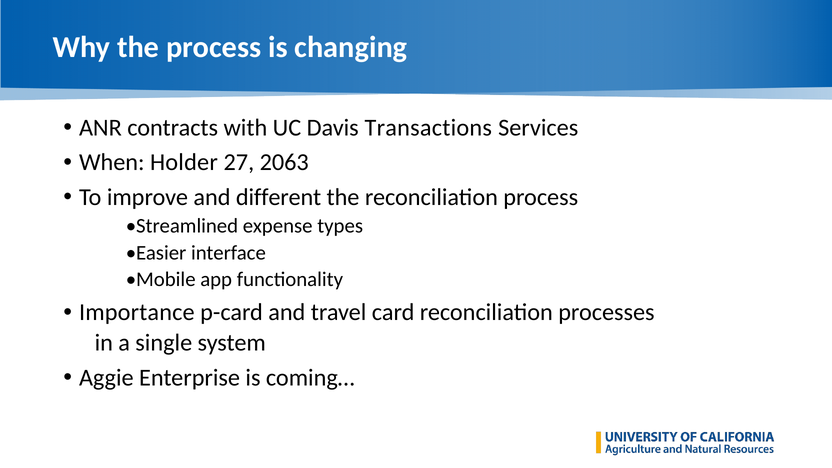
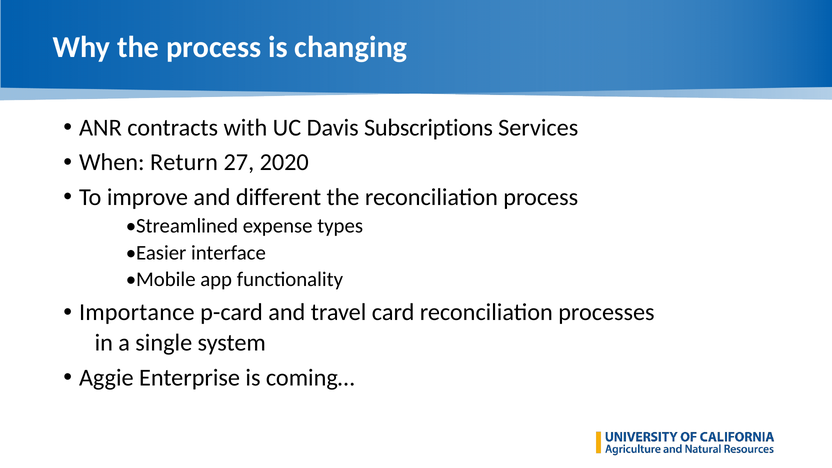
Transactions: Transactions -> Subscriptions (429, 128)
Holder: Holder -> Return (184, 162)
2063: 2063 -> 2020 (284, 162)
